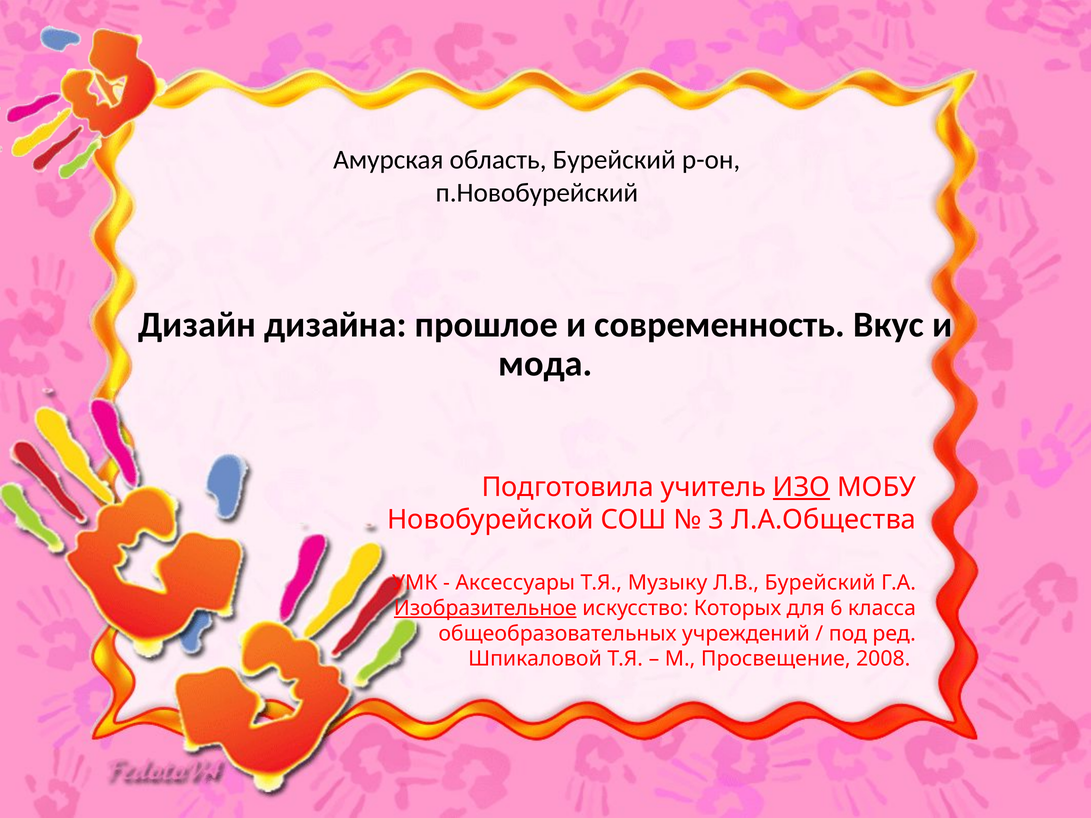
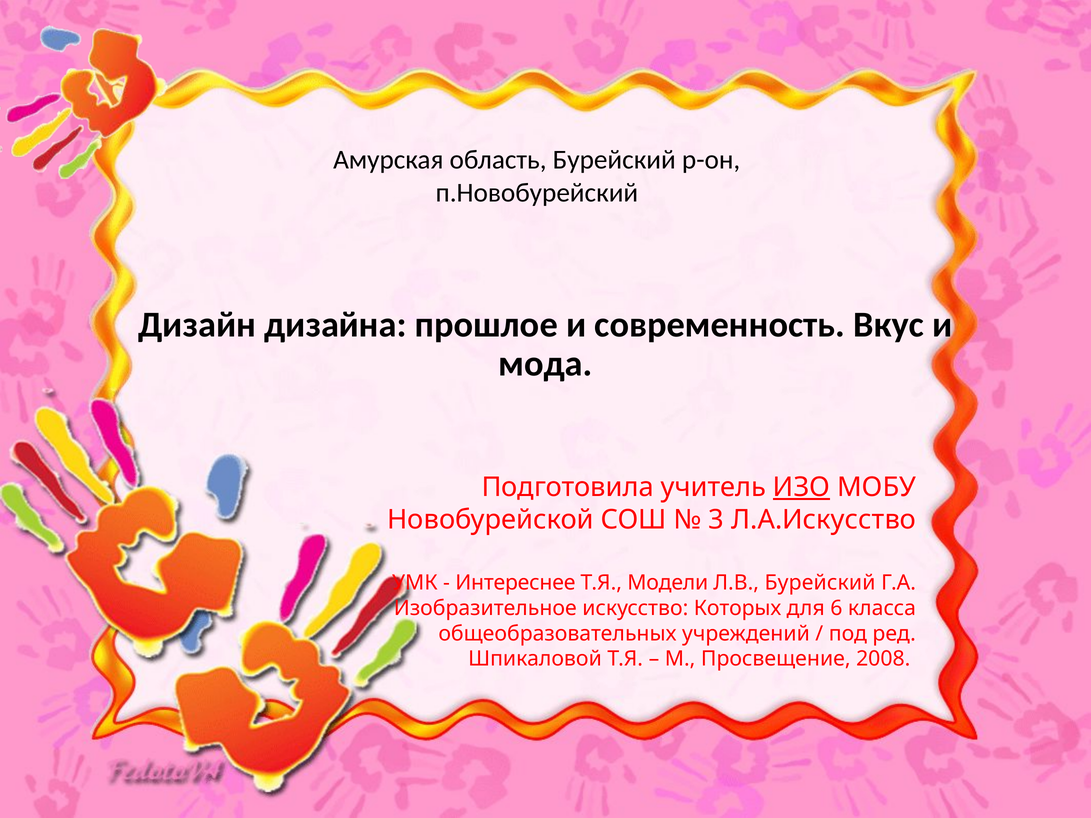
Л.А.Общества: Л.А.Общества -> Л.А.Искусство (824, 520)
Аксессуары: Аксессуары -> Интереснее (515, 583)
Музыку: Музыку -> Модели (668, 583)
Изобразительное underline: present -> none (485, 608)
